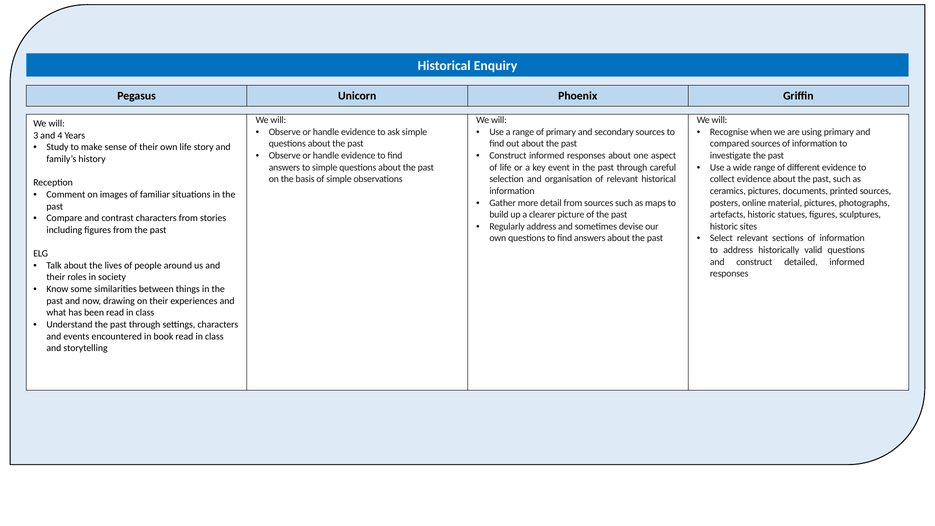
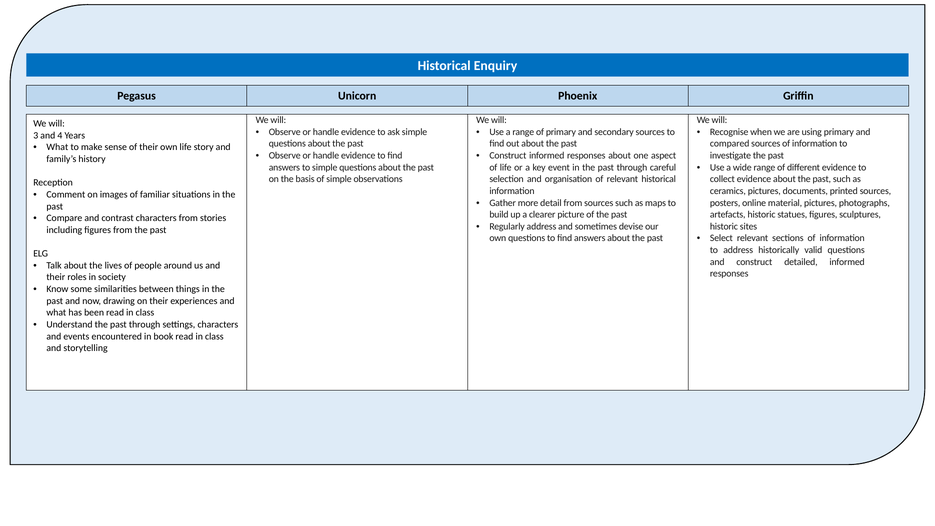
Study: Study -> What (57, 147)
